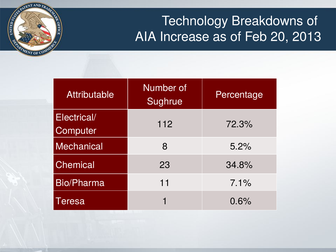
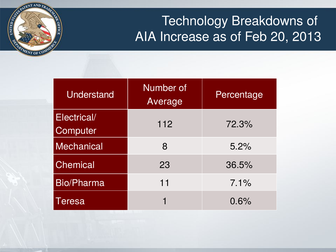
Attributable: Attributable -> Understand (90, 95)
Sughrue: Sughrue -> Average (165, 101)
34.8%: 34.8% -> 36.5% (239, 165)
